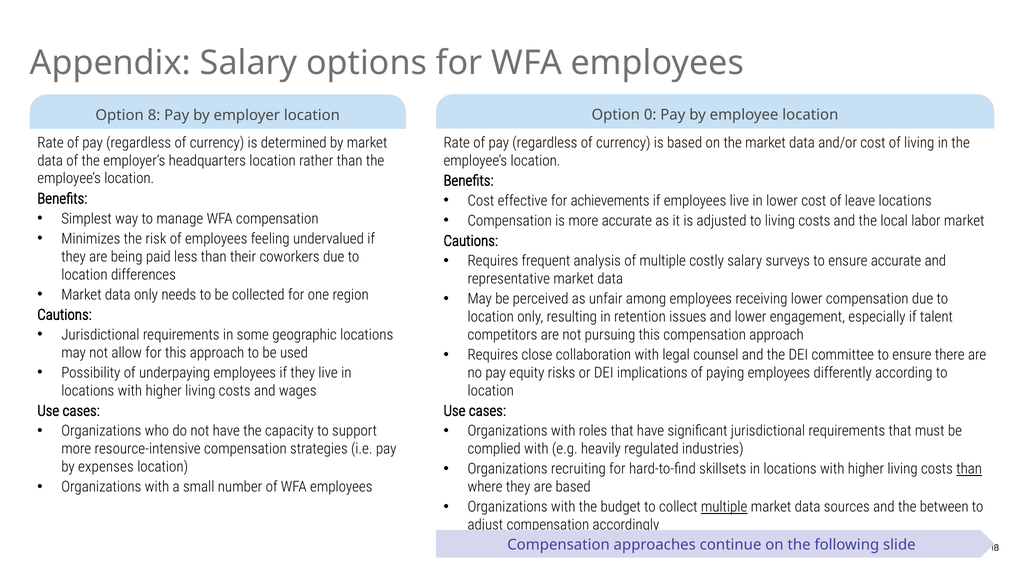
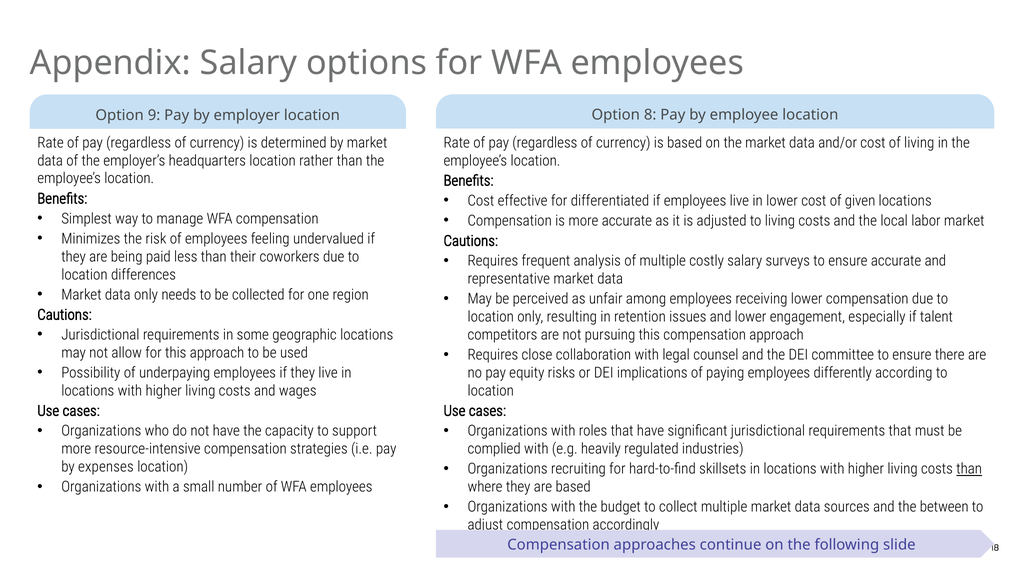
0: 0 -> 8 (650, 115)
8: 8 -> 9 (154, 115)
achievements: achievements -> differentiated (610, 201)
leave: leave -> given (860, 201)
multiple underline: present -> none (724, 507)
